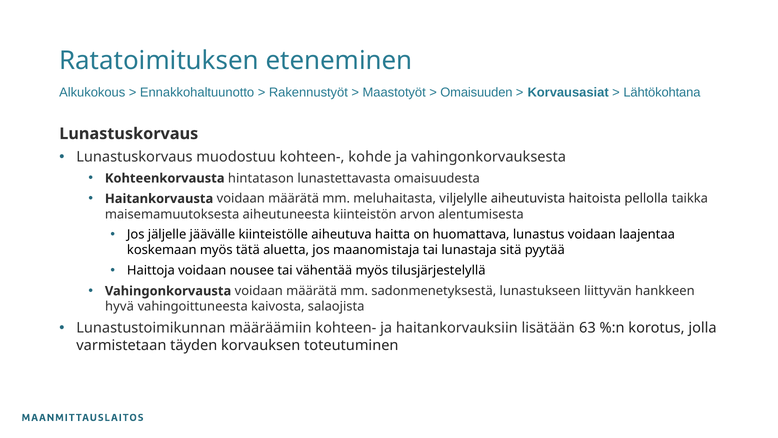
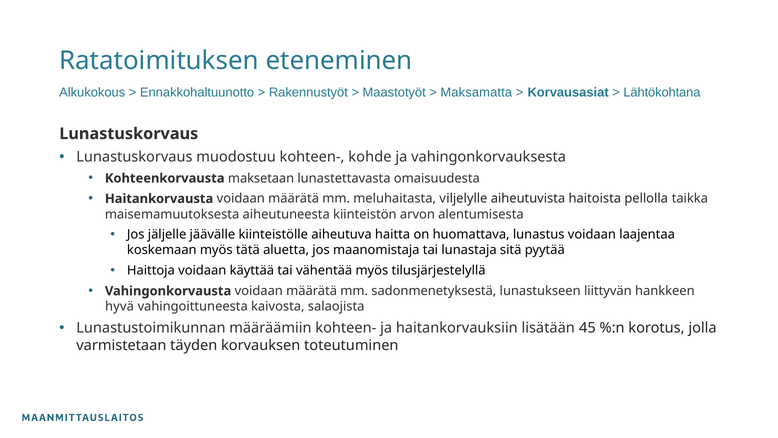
Omaisuuden: Omaisuuden -> Maksamatta (476, 92)
hintatason: hintatason -> maksetaan (261, 178)
nousee: nousee -> käyttää (252, 270)
63: 63 -> 45 (587, 328)
